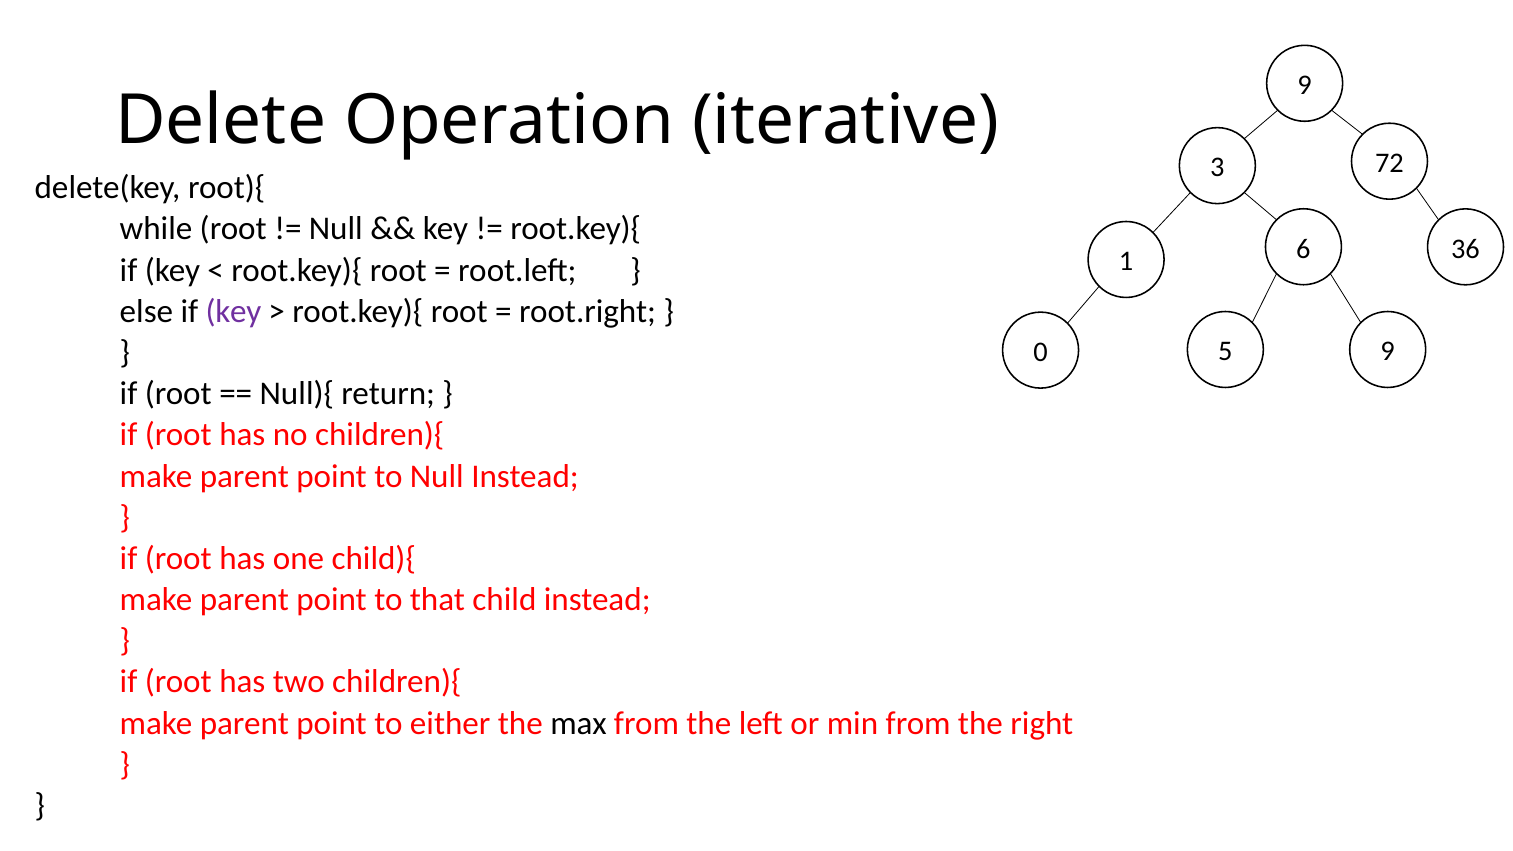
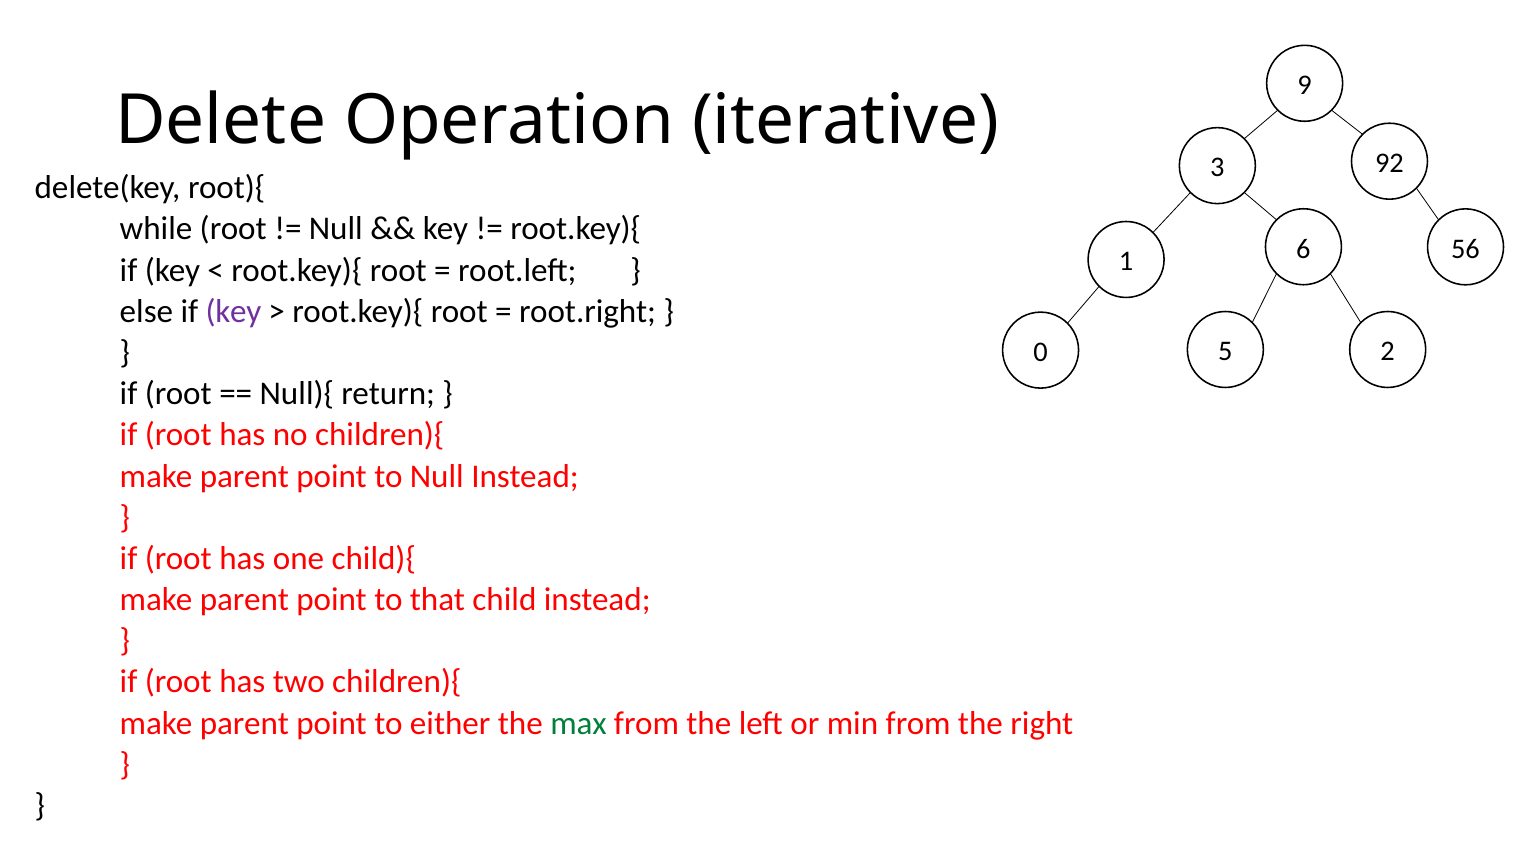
72: 72 -> 92 (1389, 163)
36: 36 -> 56 (1465, 249)
5 9: 9 -> 2 (1388, 351)
max colour: black -> green (578, 723)
